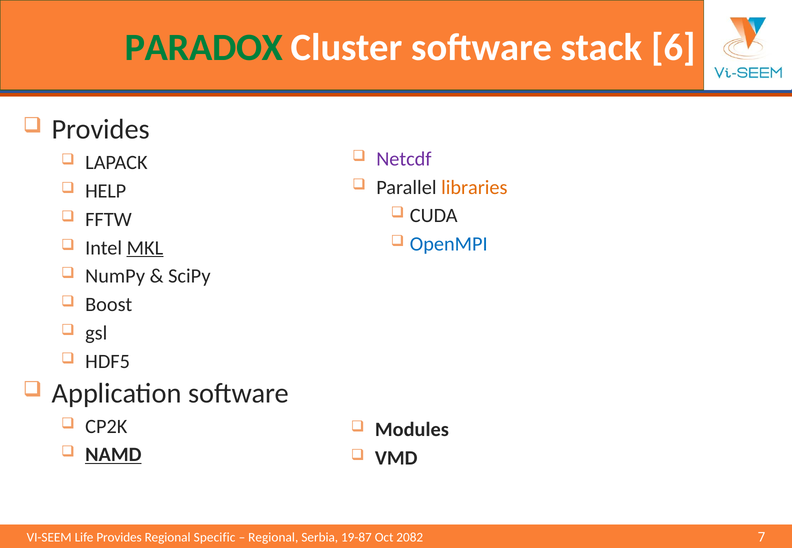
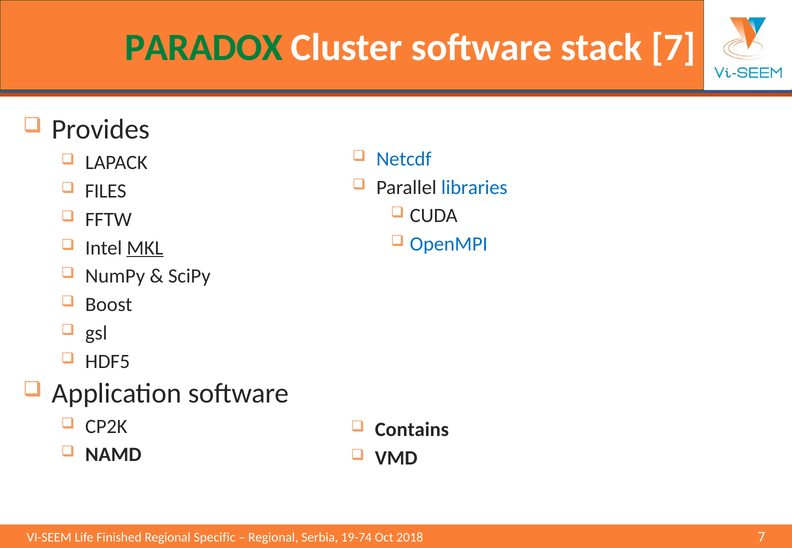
stack 6: 6 -> 7 (674, 48)
Netcdf colour: purple -> blue (404, 159)
libraries colour: orange -> blue (474, 187)
HELP: HELP -> FILES (106, 191)
Modules: Modules -> Contains (412, 430)
NAMD underline: present -> none (113, 455)
Life Provides: Provides -> Finished (119, 537)
19-87: 19-87 -> 19-74 (356, 537)
2082: 2082 -> 2018 (410, 537)
